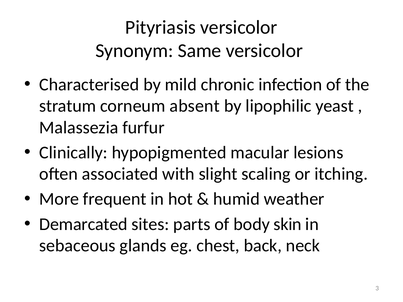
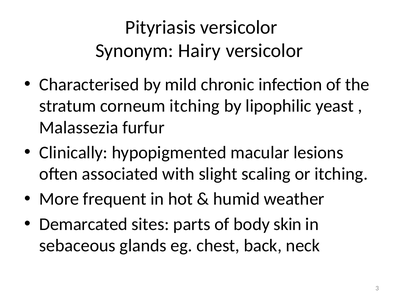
Same: Same -> Hairy (199, 51)
corneum absent: absent -> itching (195, 106)
